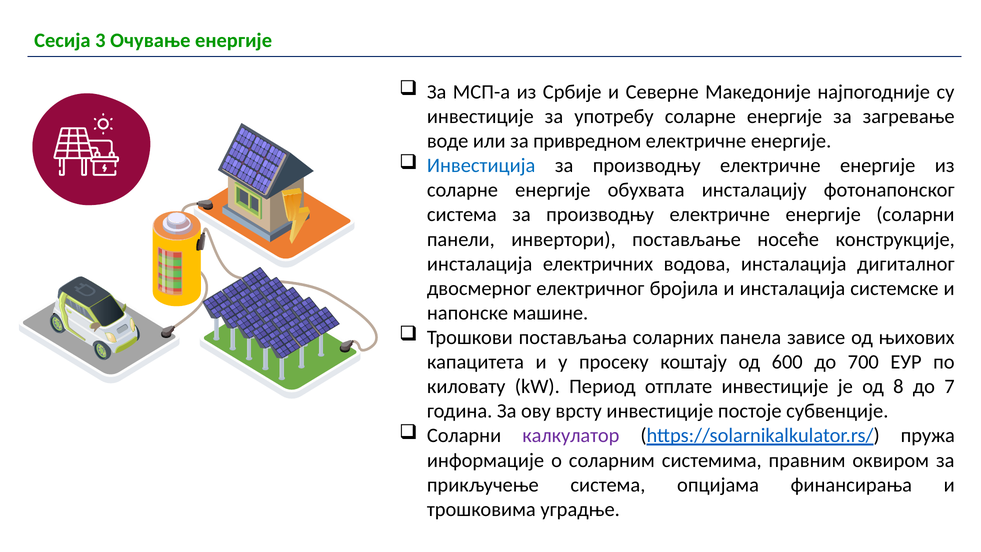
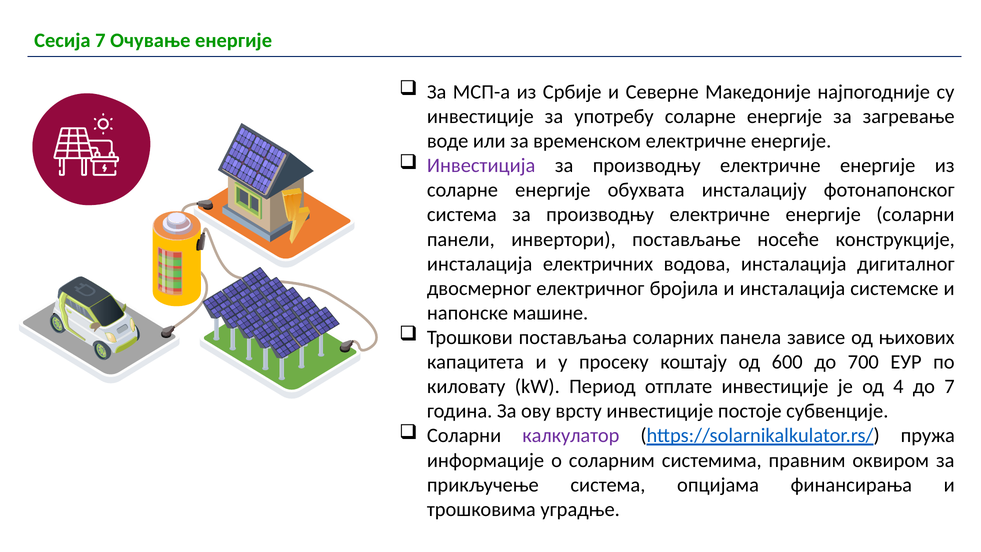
Сесија 3: 3 -> 7 (100, 40)
привредном: привредном -> временском (587, 141)
Инвестиција colour: blue -> purple (481, 166)
8: 8 -> 4 (898, 386)
